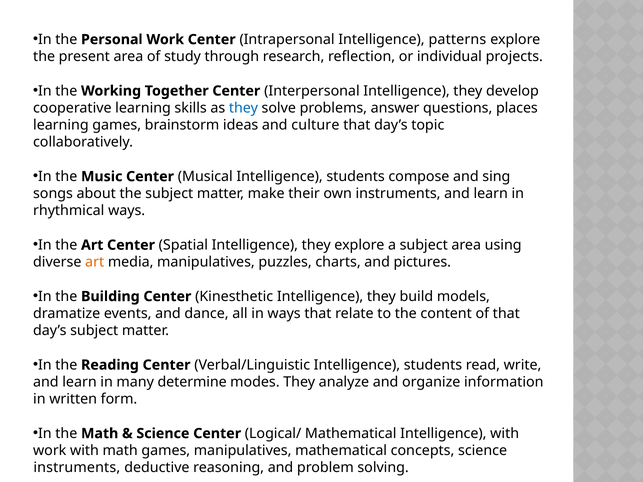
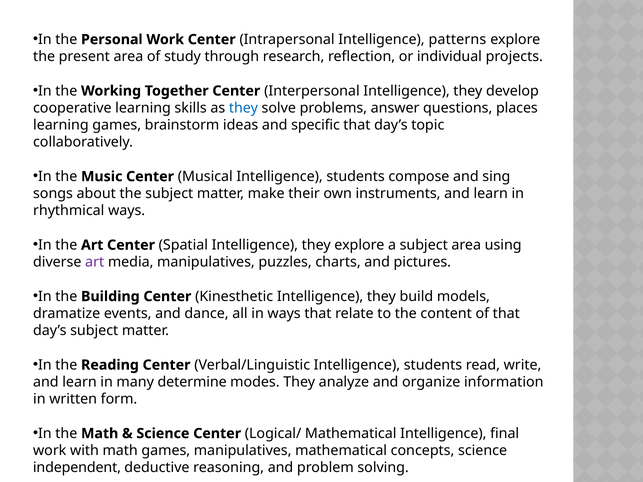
culture: culture -> specific (316, 125)
art colour: orange -> purple (95, 262)
Intelligence with: with -> final (505, 434)
instruments: instruments -> independent (77, 468)
